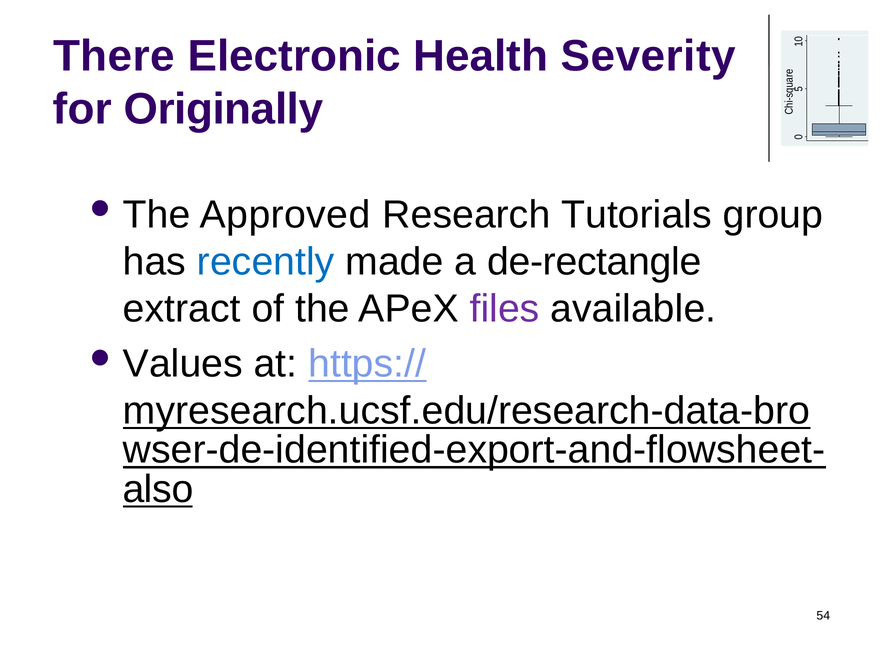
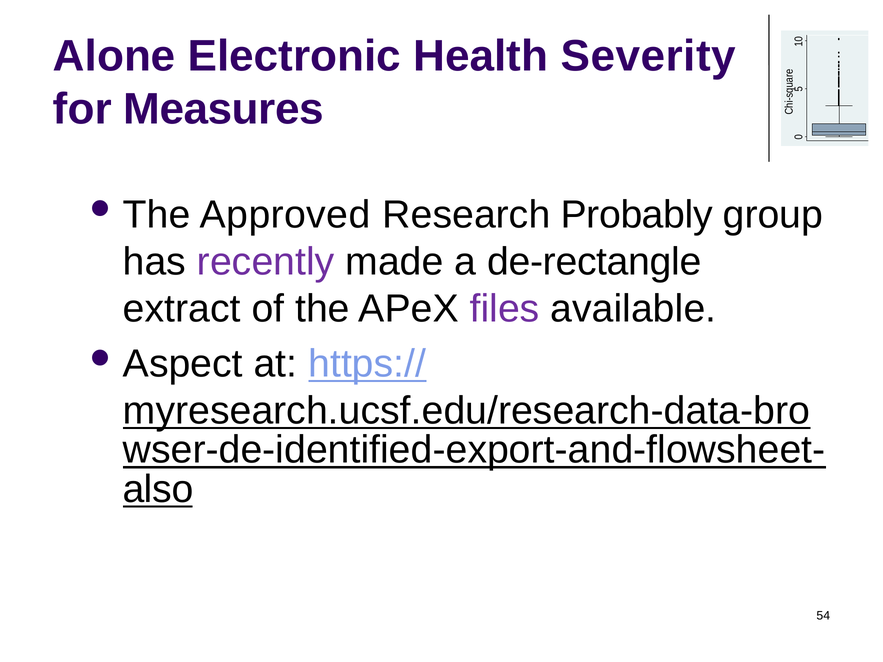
There: There -> Alone (114, 56)
Originally: Originally -> Measures (223, 109)
Tutorials: Tutorials -> Probably (637, 215)
recently colour: blue -> purple (266, 262)
Values: Values -> Aspect (183, 364)
